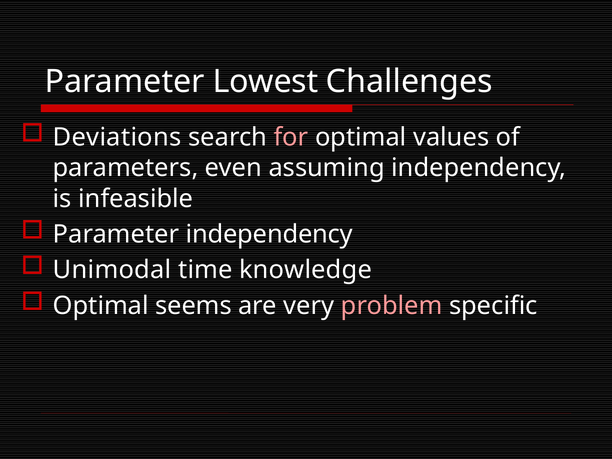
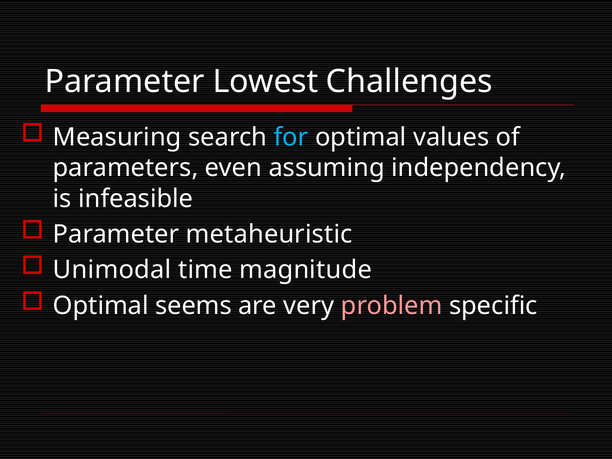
Deviations: Deviations -> Measuring (117, 137)
for colour: pink -> light blue (291, 137)
Parameter independency: independency -> metaheuristic (269, 234)
knowledge: knowledge -> magnitude (305, 270)
